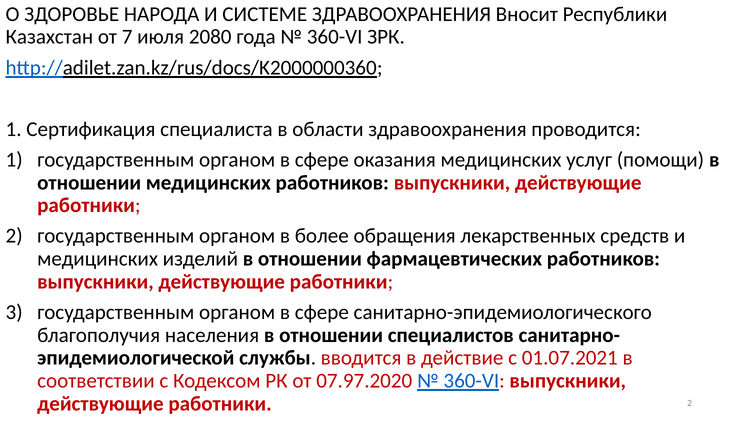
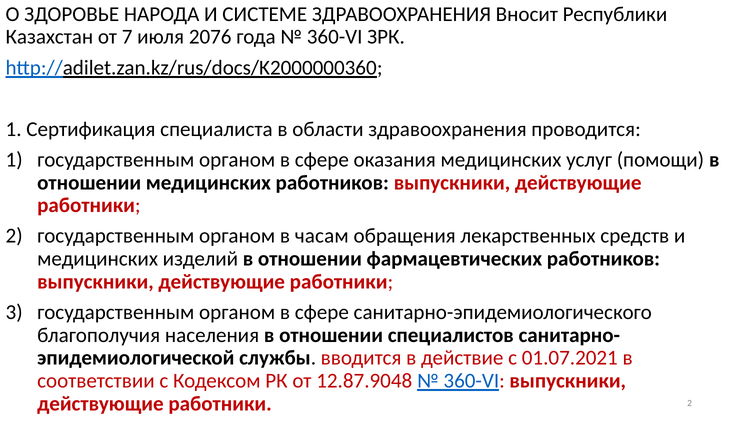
2080: 2080 -> 2076 (210, 37)
более: более -> часам (322, 236)
07.97.2020: 07.97.2020 -> 12.87.9048 (364, 380)
